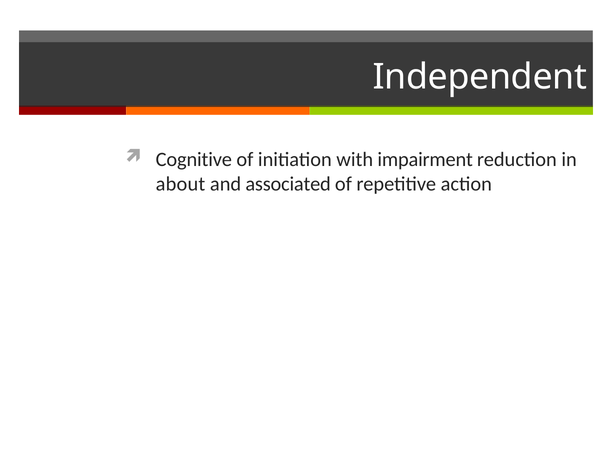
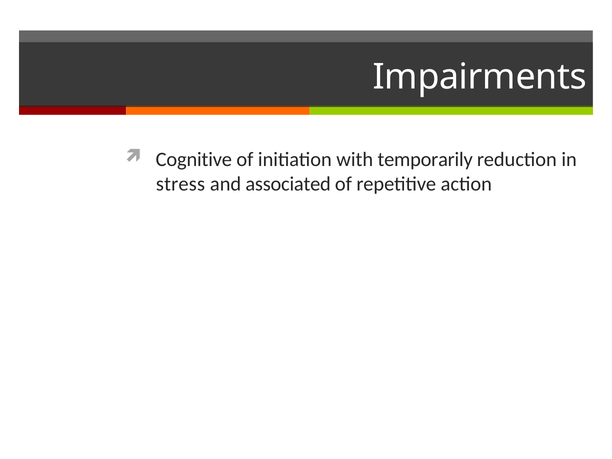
Independent: Independent -> Impairments (480, 77)
impairment: impairment -> temporarily (425, 160)
about: about -> stress (180, 184)
